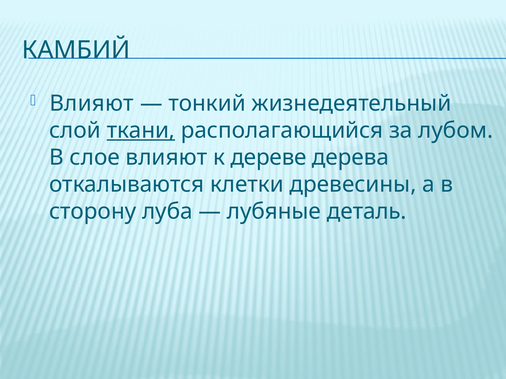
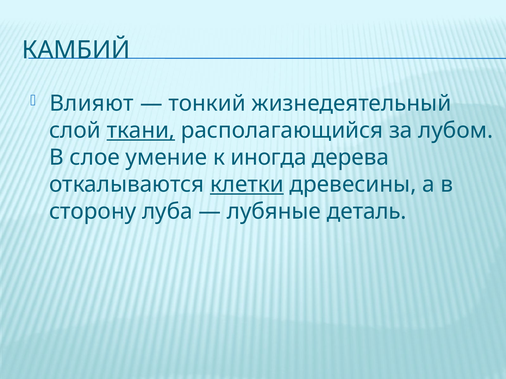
слое влияют: влияют -> умение (166, 158)
дереве: дереве -> иногда (269, 158)
клетки underline: none -> present (247, 185)
